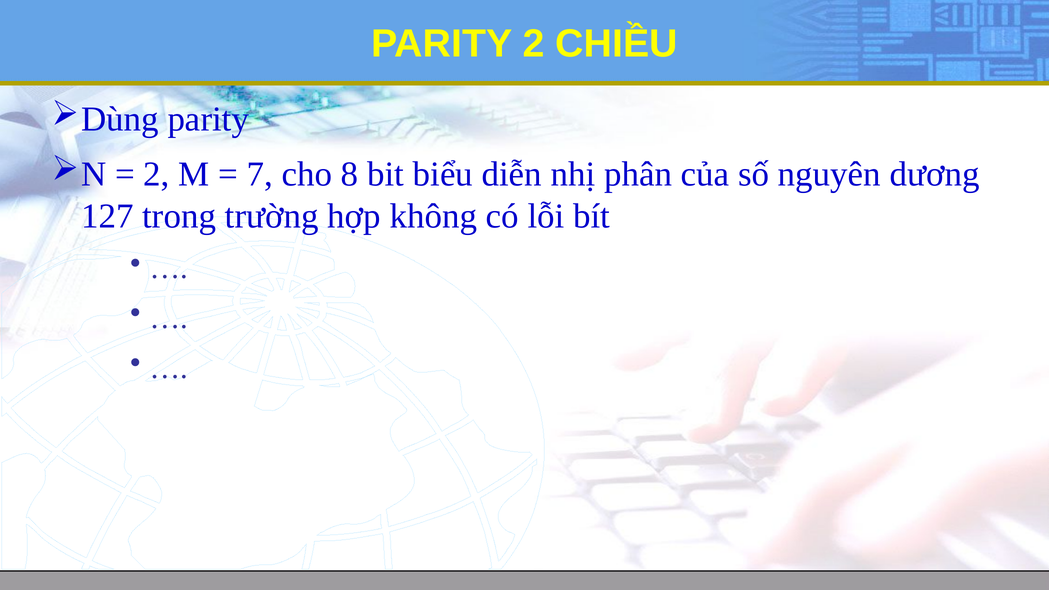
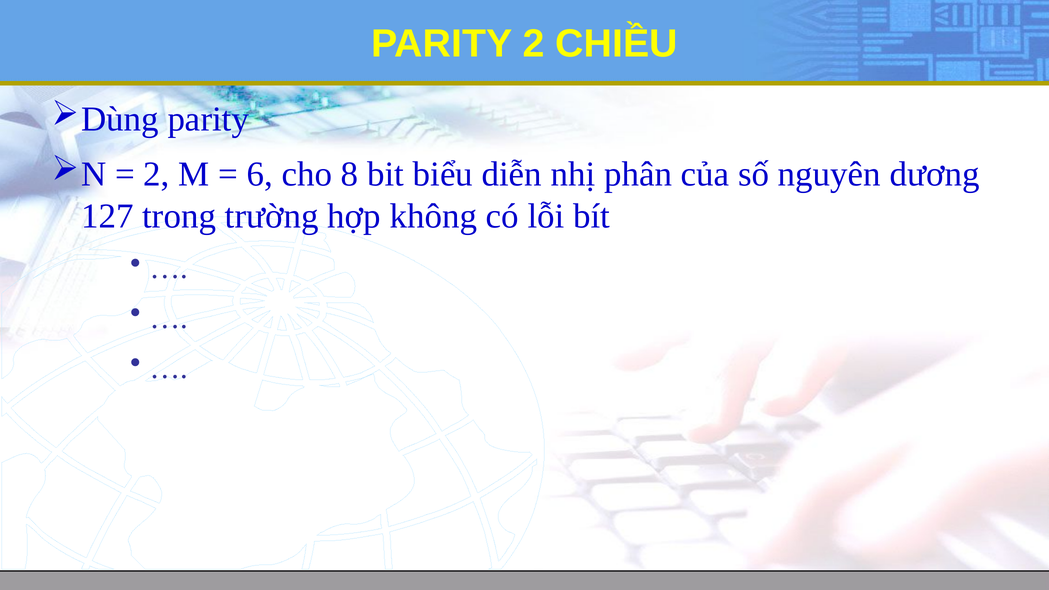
7: 7 -> 6 (260, 174)
